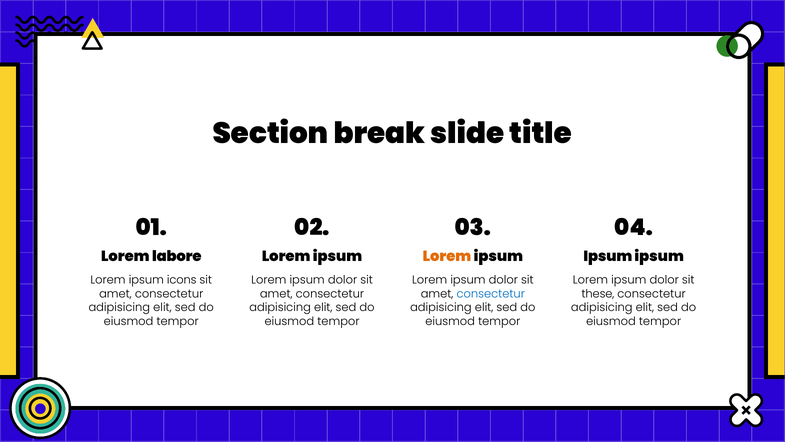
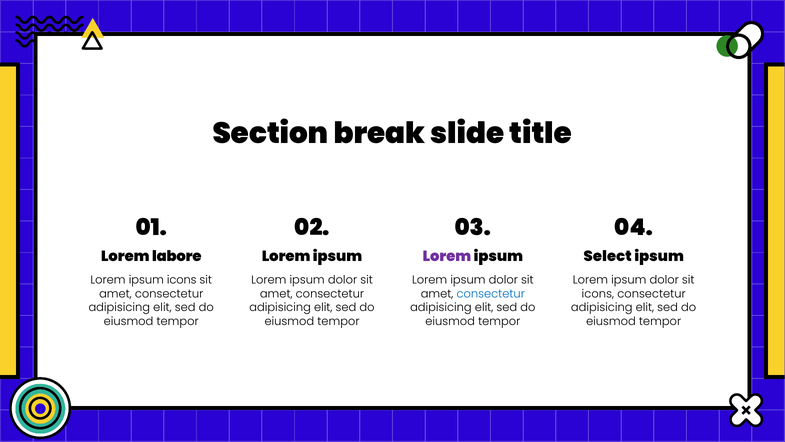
Lorem colour: orange -> purple (447, 256)
Ipsum: Ipsum -> Select (608, 256)
these: these -> icons (598, 294)
